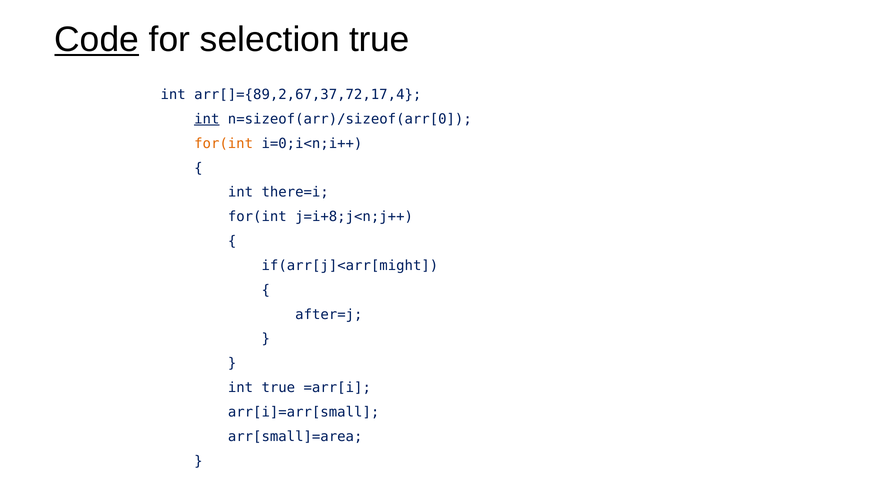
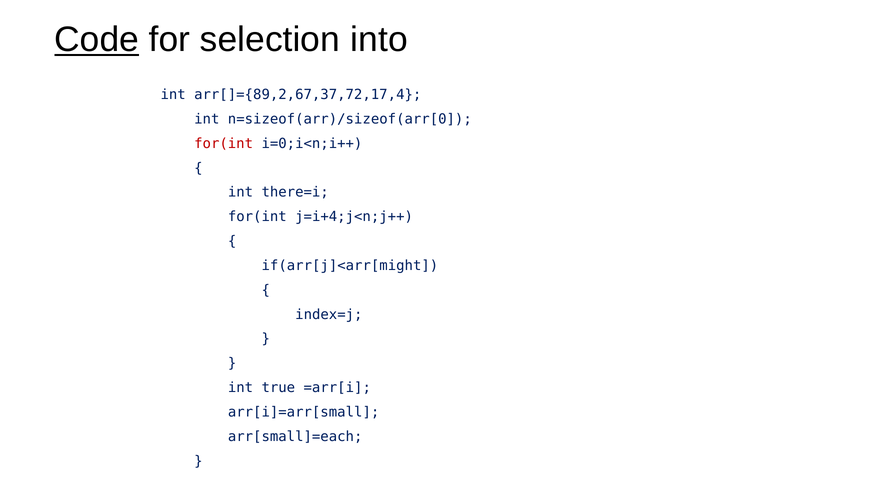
selection true: true -> into (379, 40)
int underline: present -> none (207, 119)
for(int colour: orange -> red (224, 144)
j=i+8;j<n;j++: j=i+8;j<n;j++ -> j=i+4;j<n;j++ (354, 217)
after=j: after=j -> index=j (329, 315)
arr[small]=area: arr[small]=area -> arr[small]=each (295, 437)
